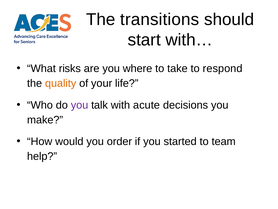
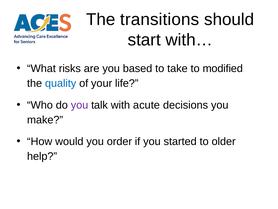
where: where -> based (138, 68)
respond: respond -> modified (223, 68)
quality colour: orange -> blue (61, 83)
team: team -> older (224, 141)
